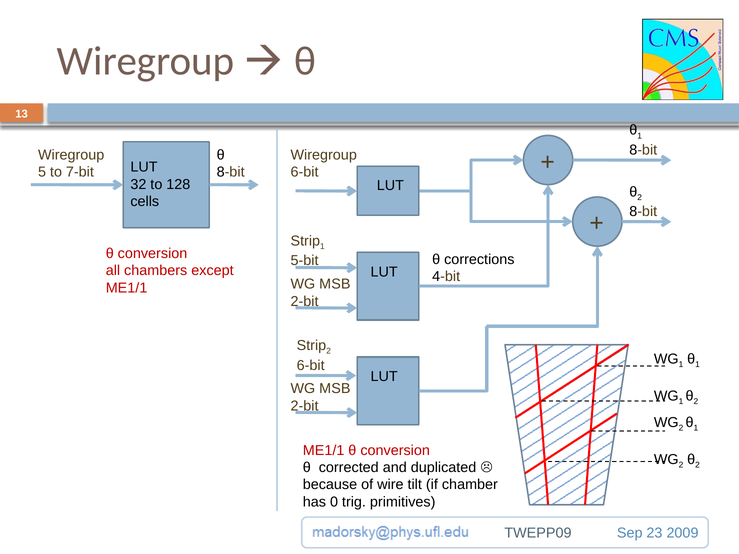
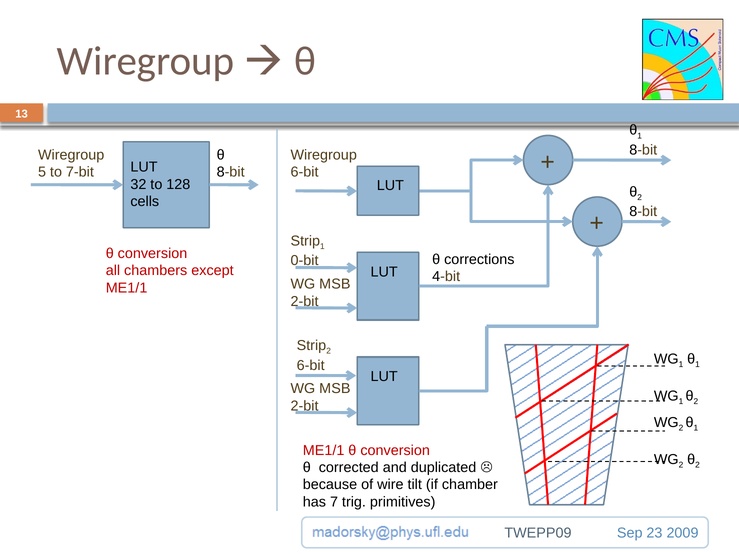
5-bit: 5-bit -> 0-bit (305, 261)
0: 0 -> 7 (334, 502)
